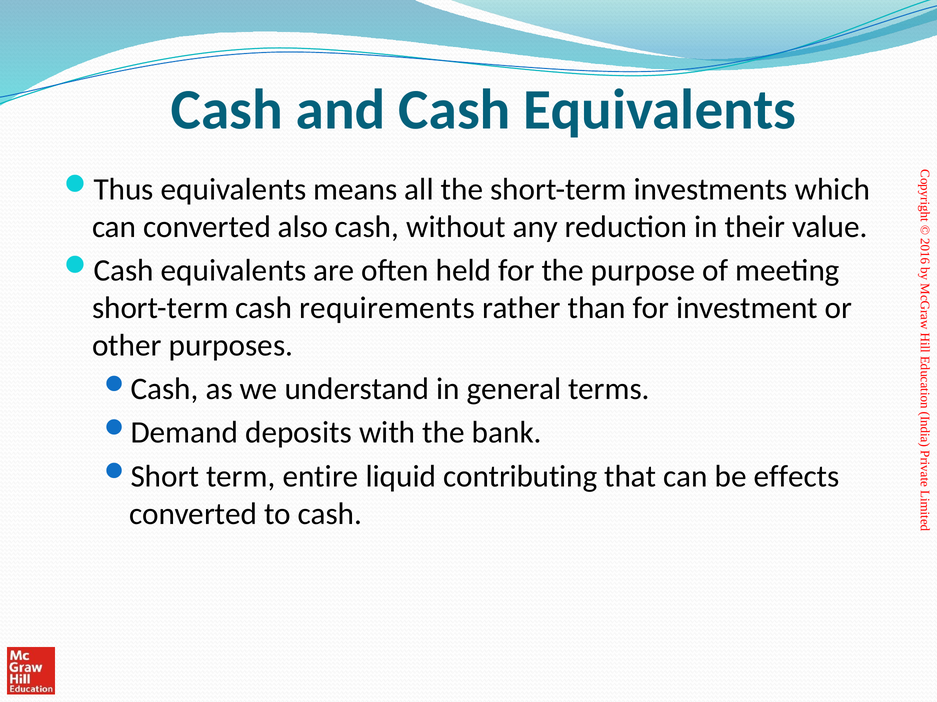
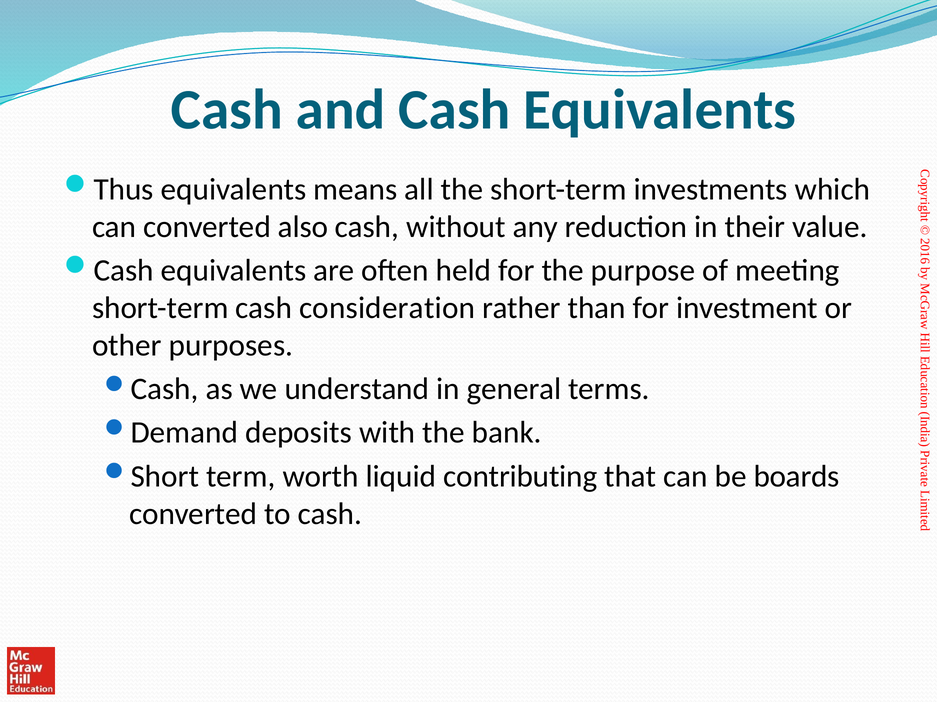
requirements: requirements -> consideration (387, 308)
entire: entire -> worth (321, 477)
effects: effects -> boards (797, 477)
